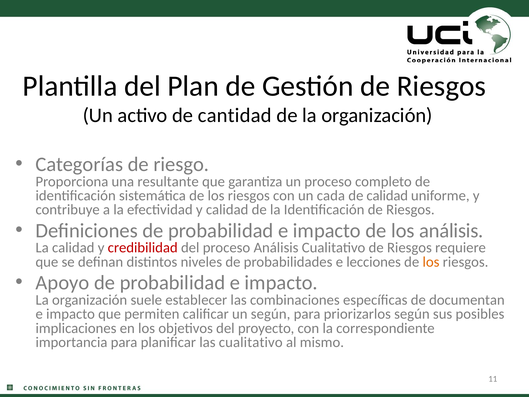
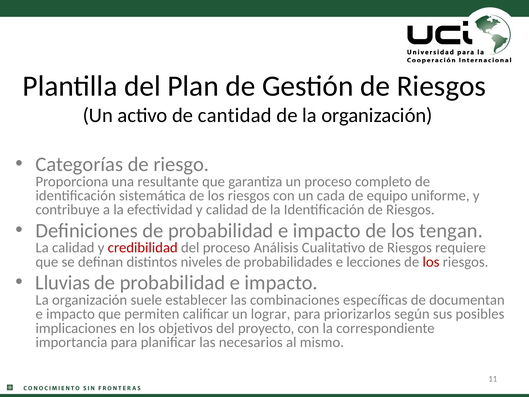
de calidad: calidad -> equipo (387, 196)
los análisis: análisis -> tengan (451, 230)
los colour: orange -> red (431, 262)
Apoyo: Apoyo -> Lluvias (63, 283)
un según: según -> lograr (271, 314)
las cualitativo: cualitativo -> necesarios (251, 342)
